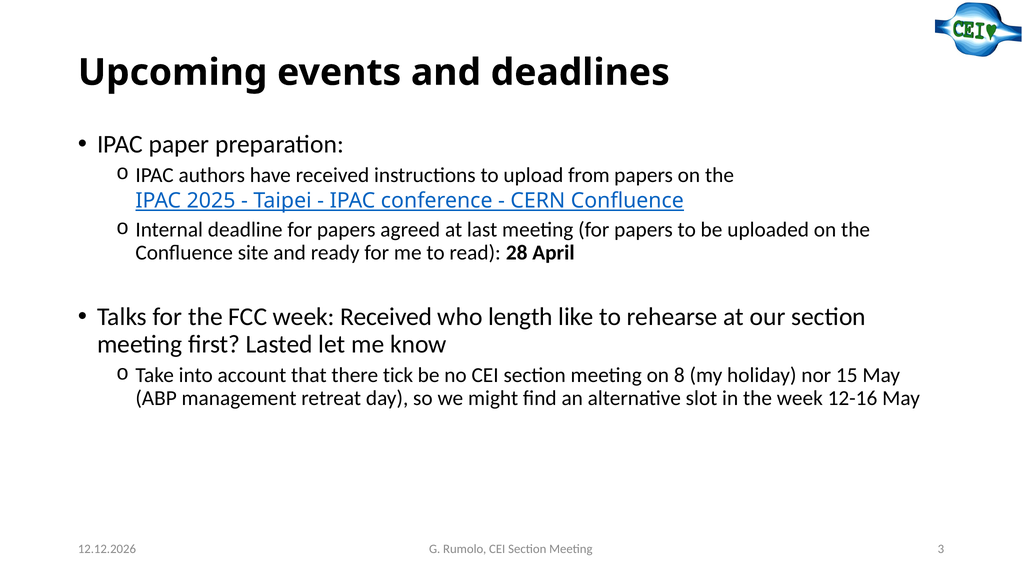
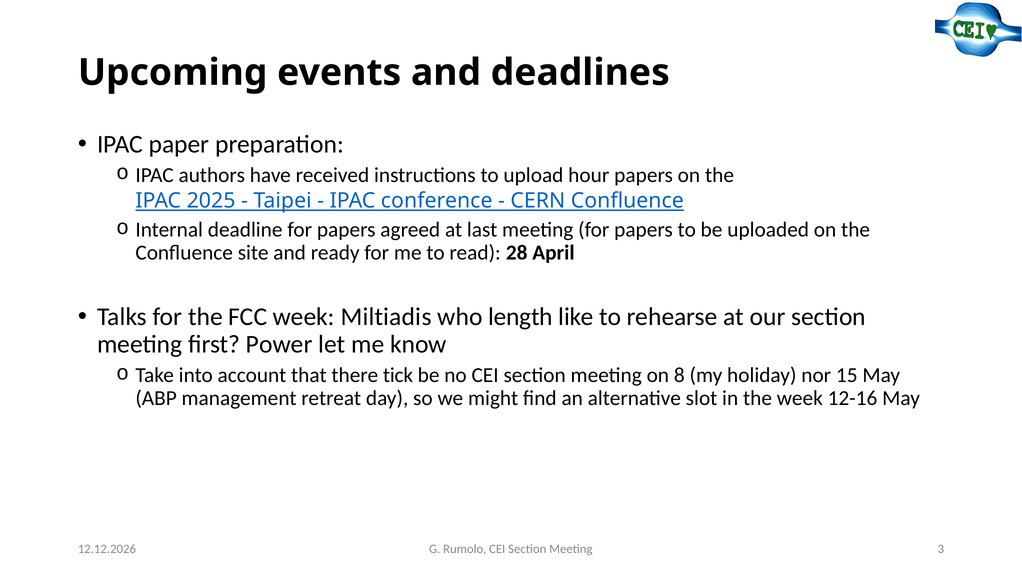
from: from -> hour (589, 175)
week Received: Received -> Miltiadis (386, 317)
Lasted: Lasted -> Power (279, 344)
